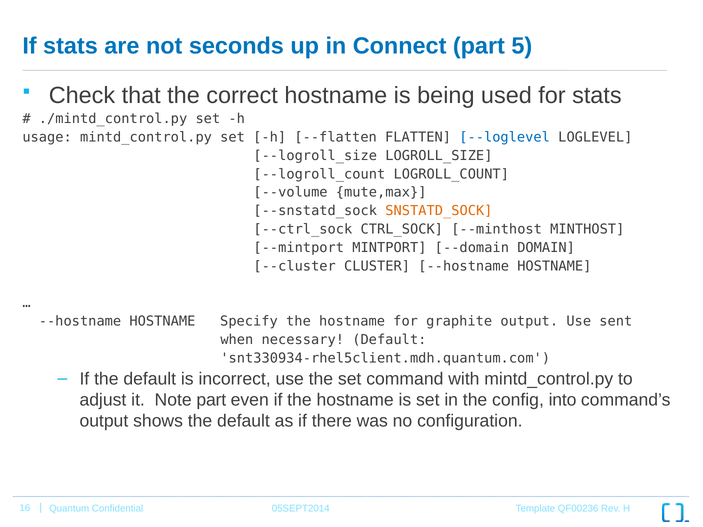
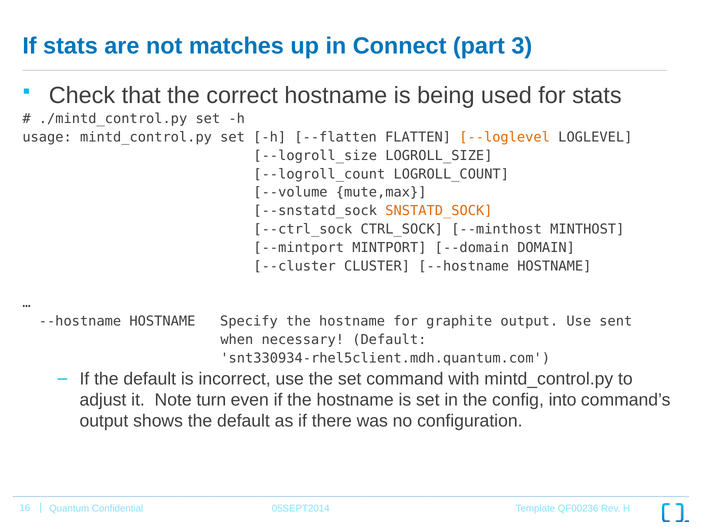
seconds: seconds -> matches (236, 46)
5: 5 -> 3 (522, 46)
--loglevel colour: blue -> orange (505, 137)
Note part: part -> turn (211, 400)
